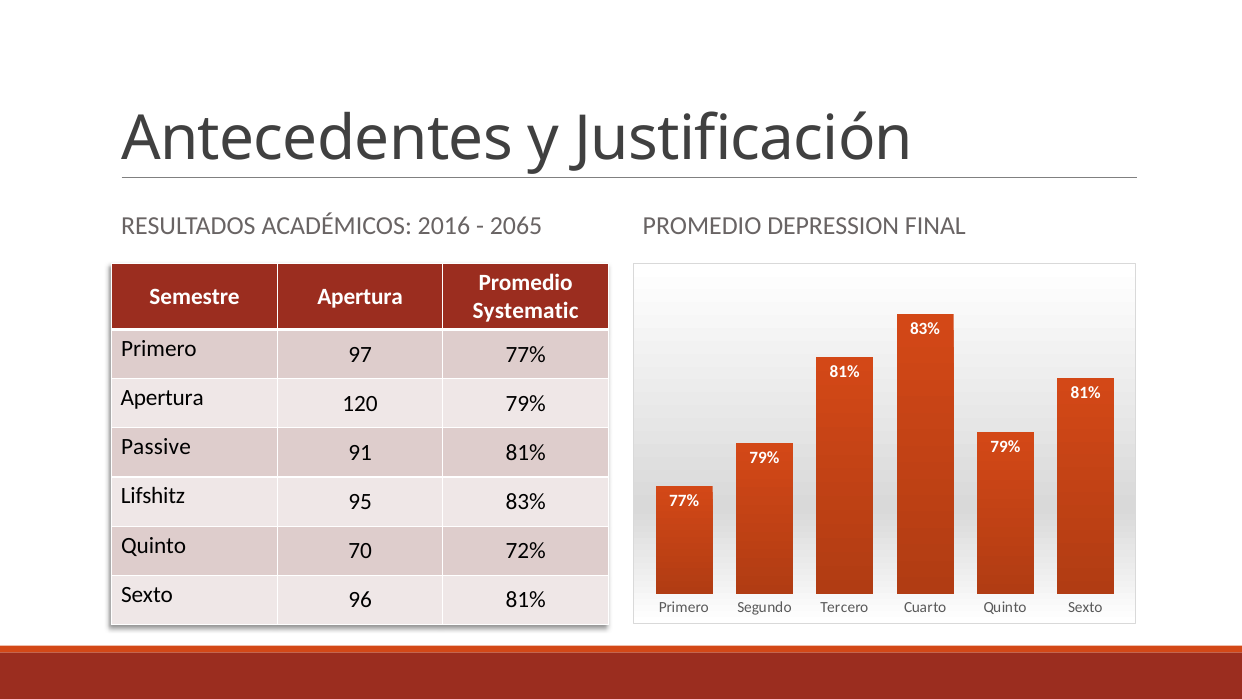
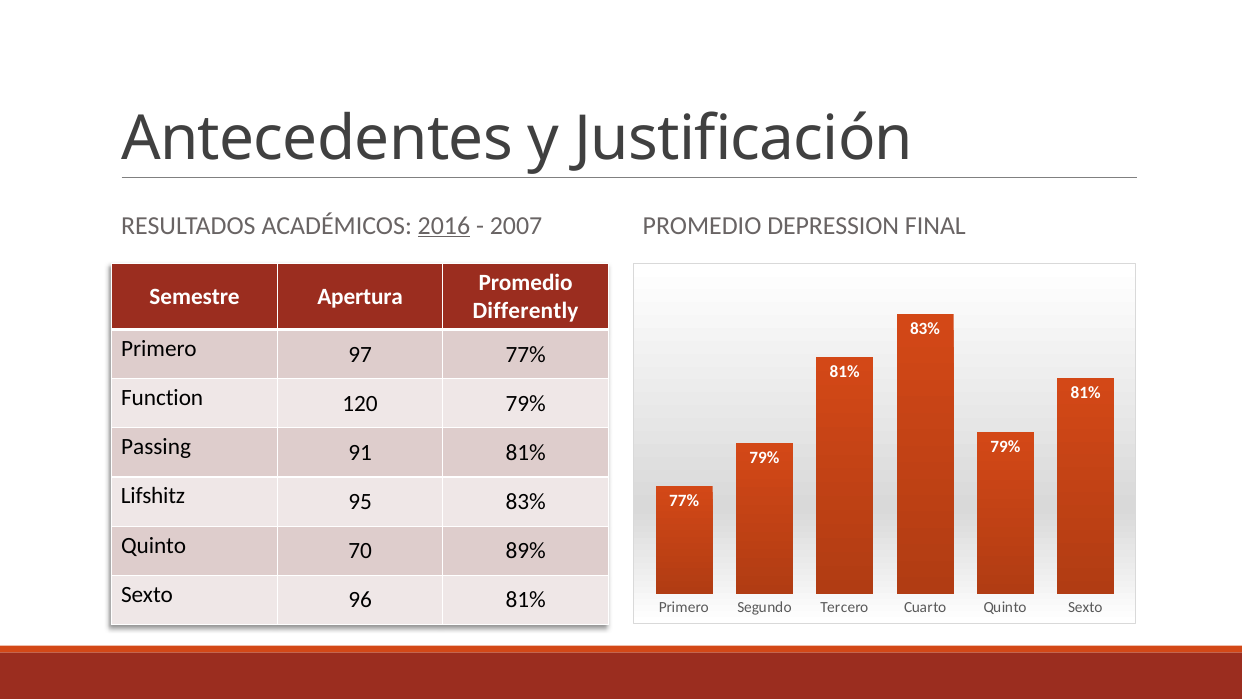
2016 underline: none -> present (444, 225)
2065: 2065 -> 2007 (516, 225)
Systematic: Systematic -> Differently (526, 311)
Apertura: Apertura -> Function (162, 398)
Passive: Passive -> Passing (156, 447)
72%: 72% -> 89% (526, 551)
